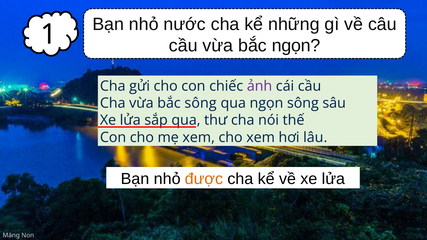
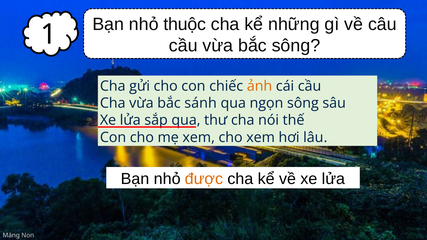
nước: nước -> thuộc (185, 24)
bắc ngọn: ngọn -> sông (296, 46)
ảnh colour: purple -> orange (260, 86)
bắc sông: sông -> sánh (201, 103)
